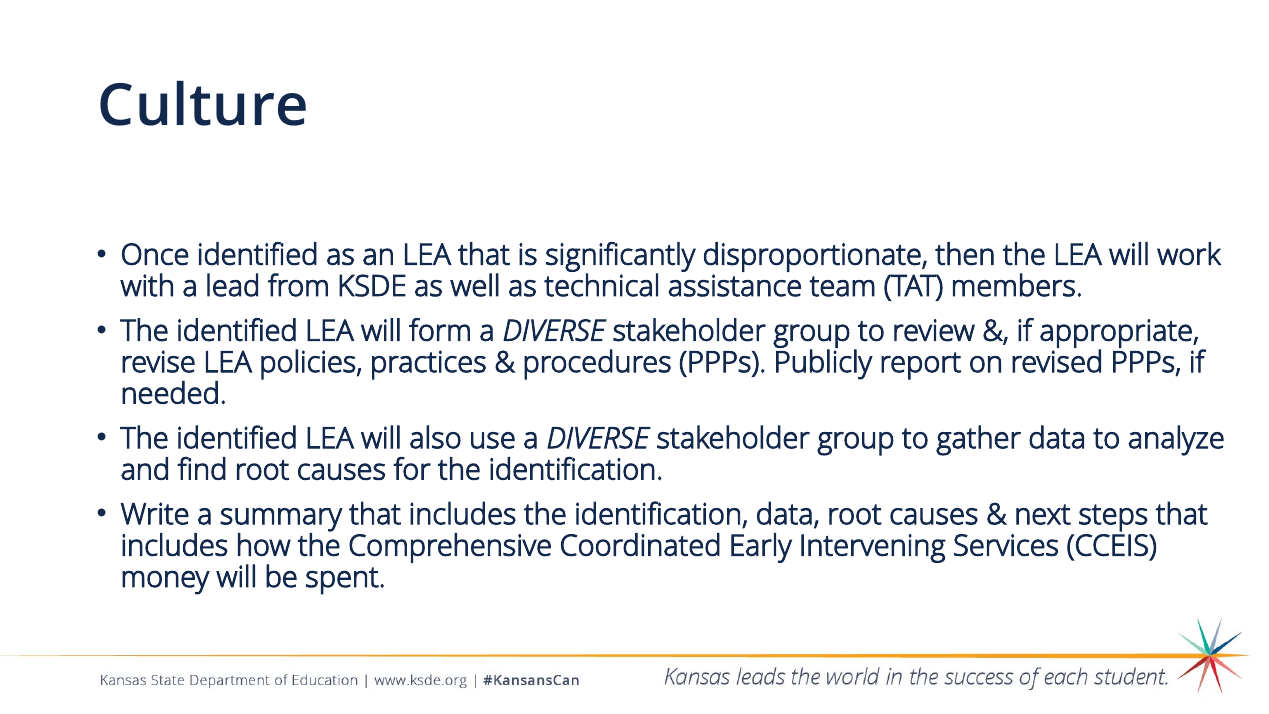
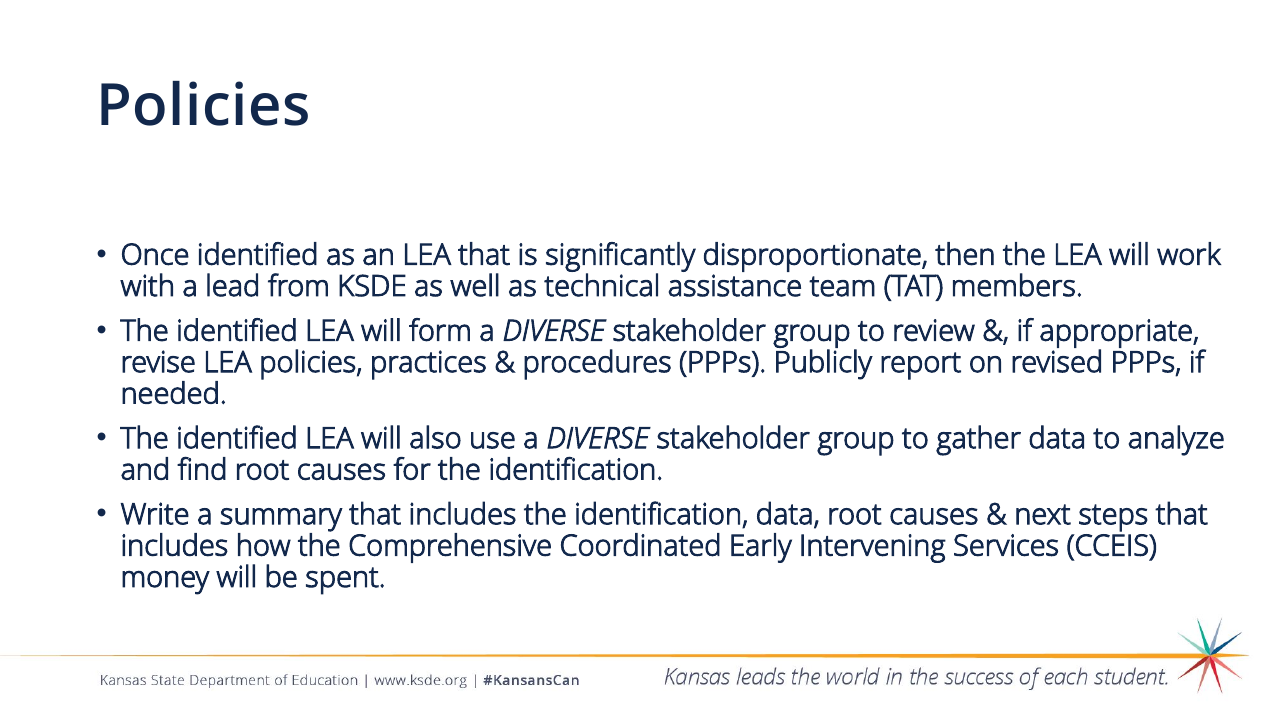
Culture: Culture -> Policies (204, 107)
